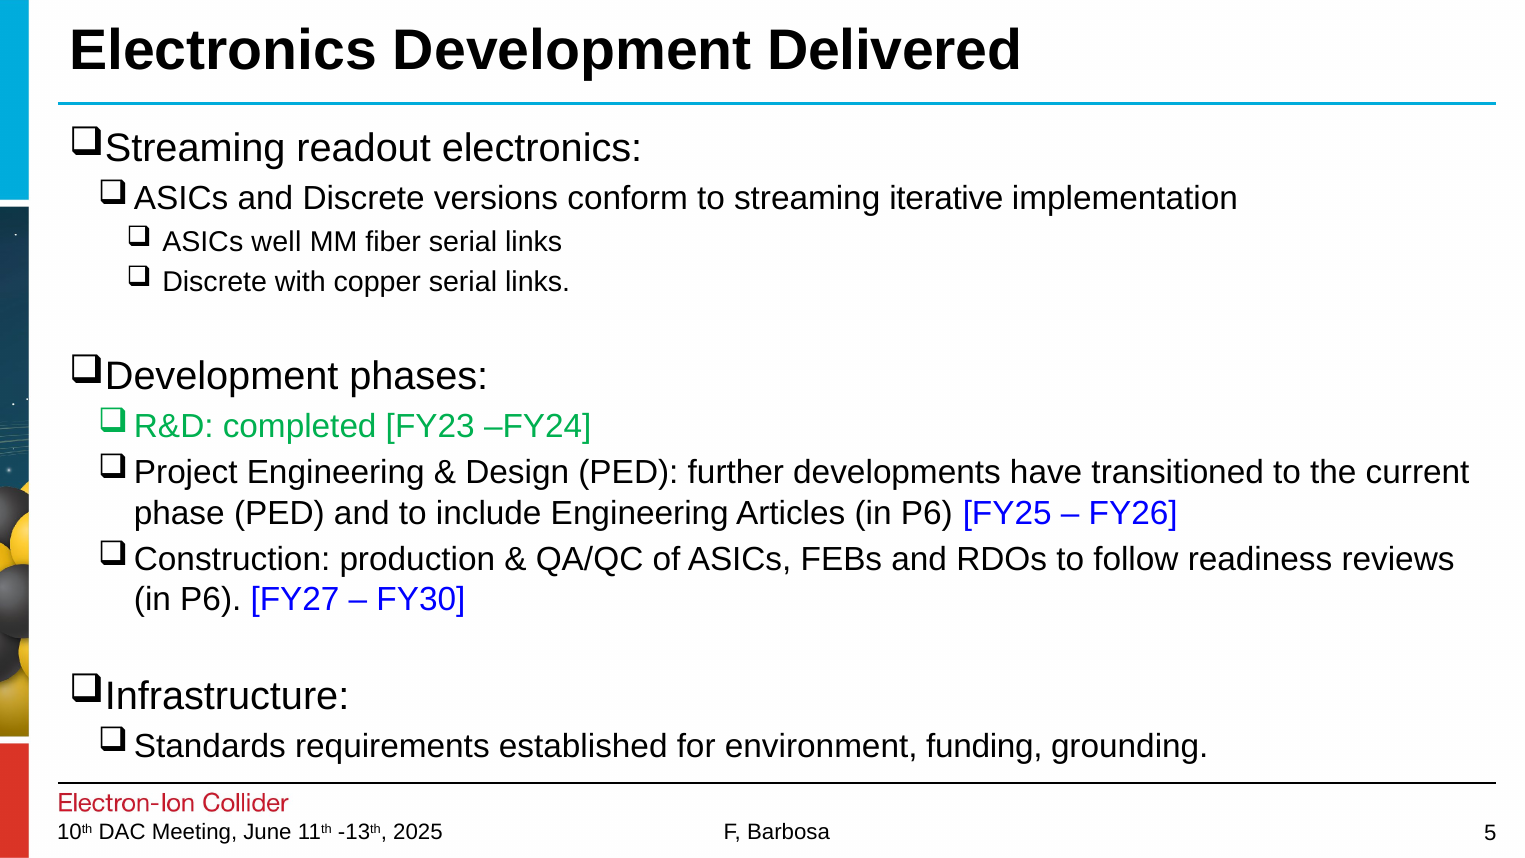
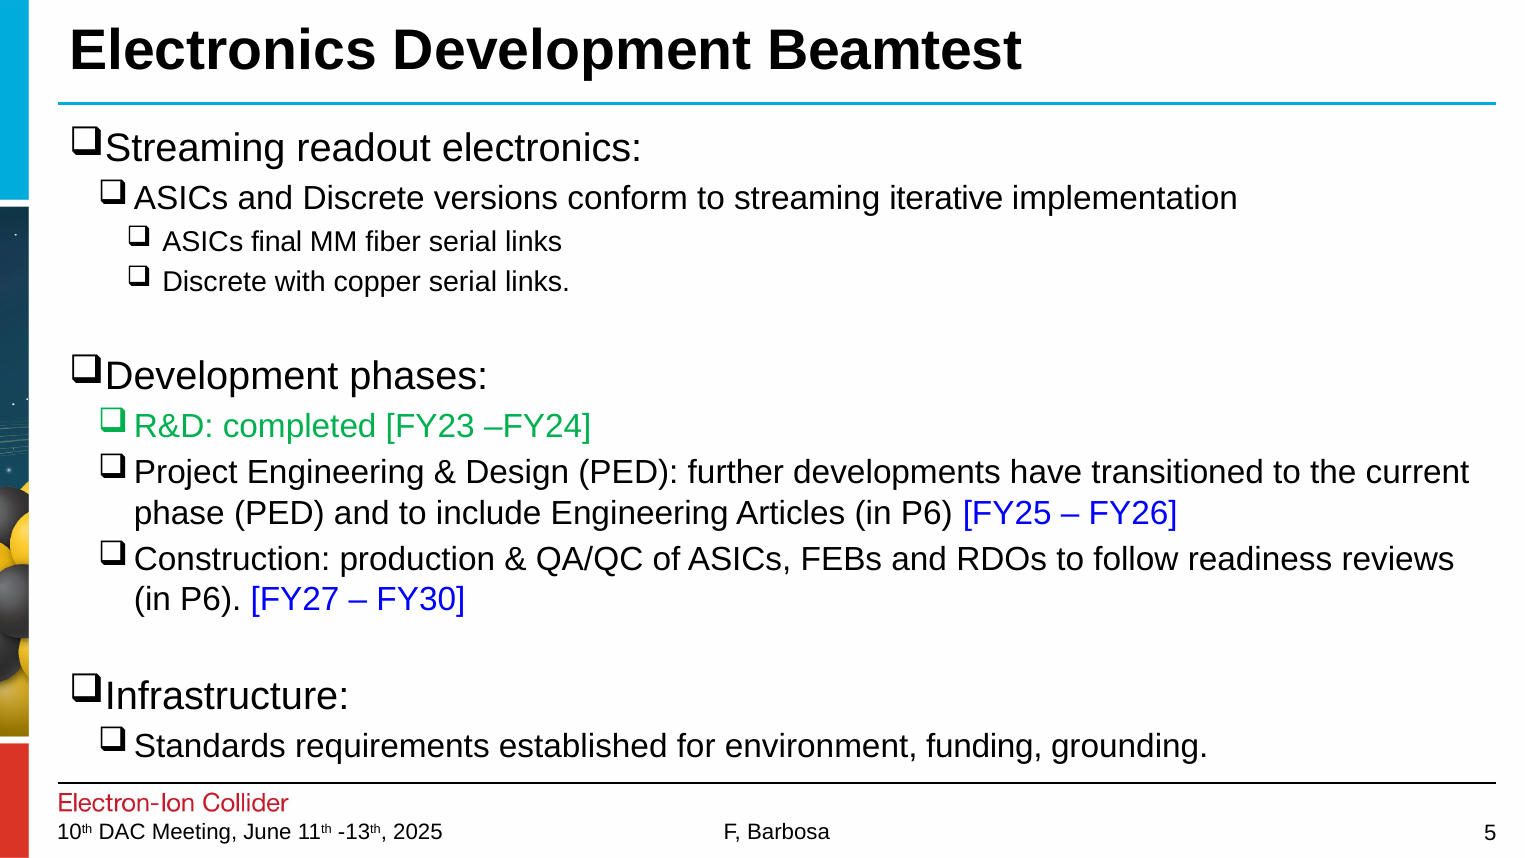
Delivered: Delivered -> Beamtest (895, 51)
well: well -> final (277, 242)
